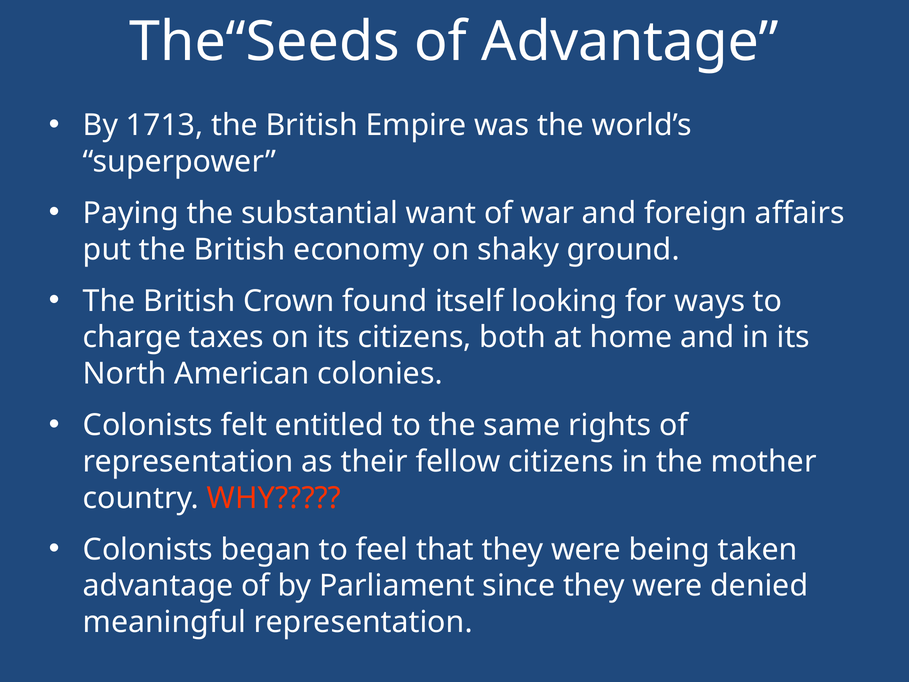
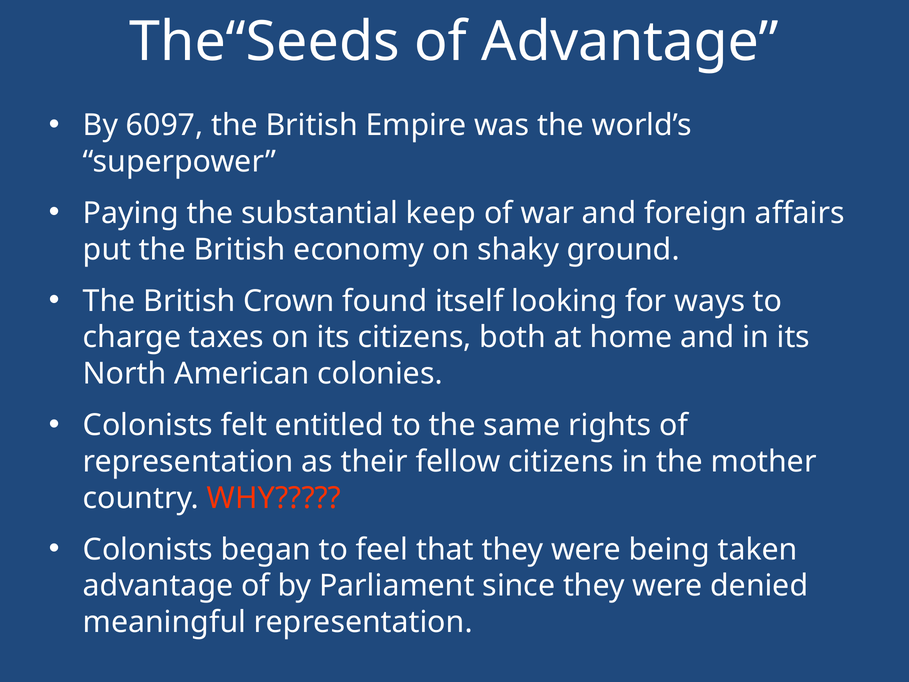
1713: 1713 -> 6097 (165, 125)
want: want -> keep (441, 213)
